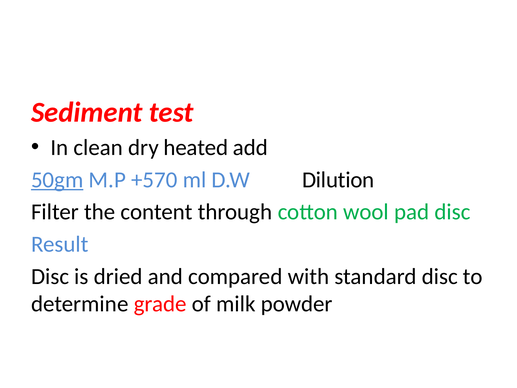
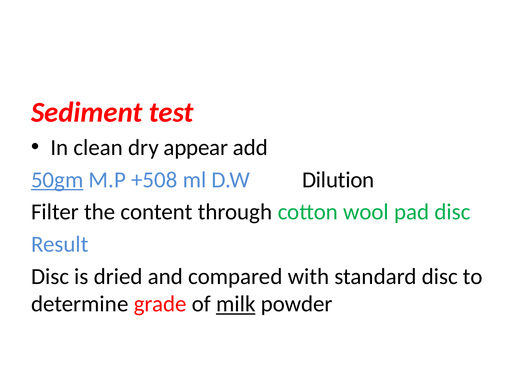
heated: heated -> appear (196, 148)
+570: +570 -> +508 (154, 180)
milk underline: none -> present (236, 304)
